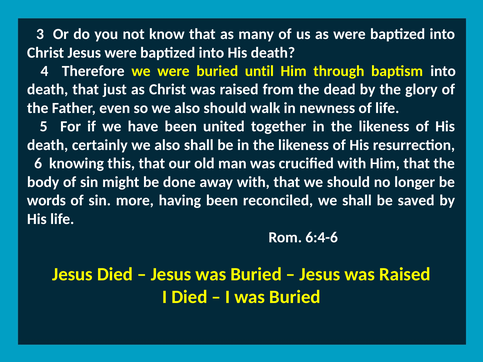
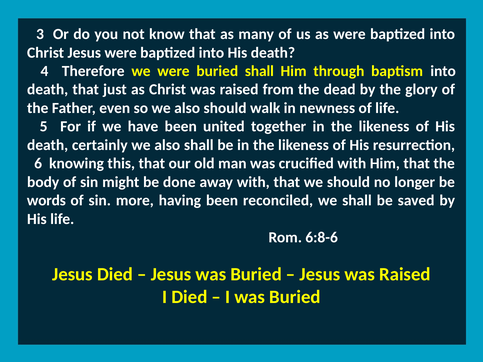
buried until: until -> shall (259, 71)
6:4-6: 6:4-6 -> 6:8-6 (322, 238)
